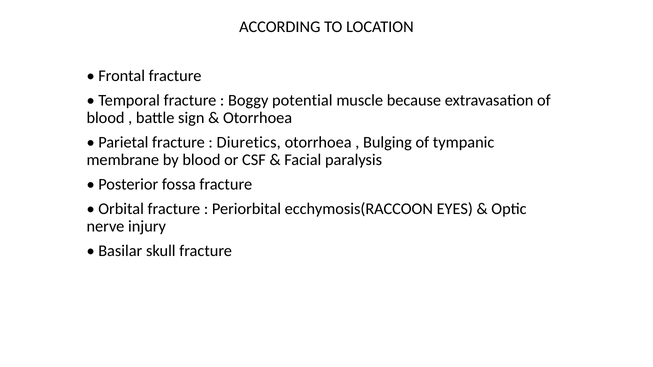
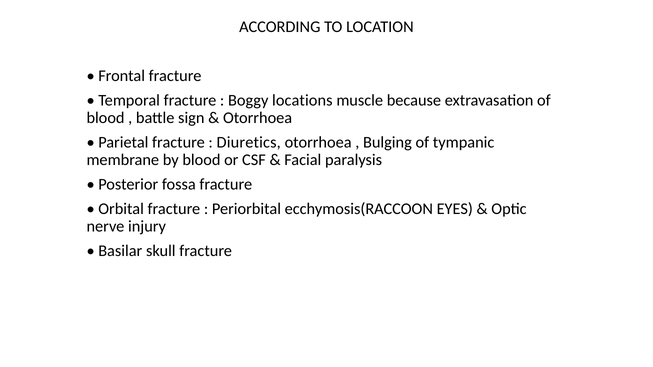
potential: potential -> locations (302, 100)
